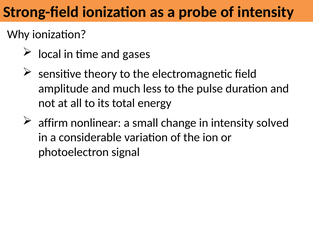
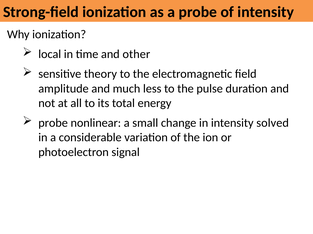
gases: gases -> other (136, 54)
affirm: affirm -> probe (53, 123)
